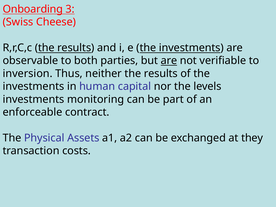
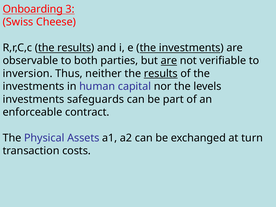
results underline: none -> present (161, 74)
monitoring: monitoring -> safeguards (96, 99)
they: they -> turn (252, 138)
